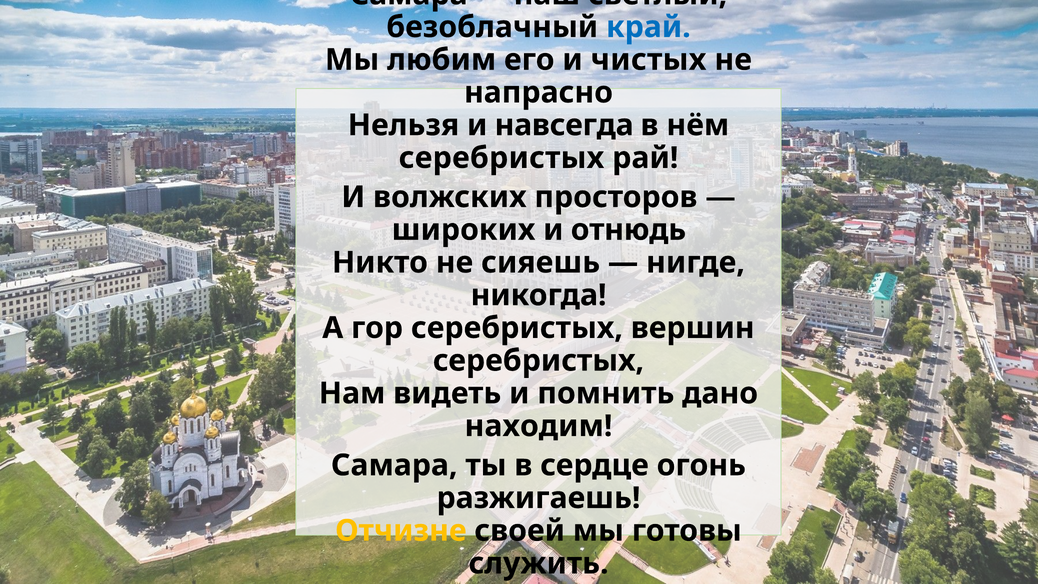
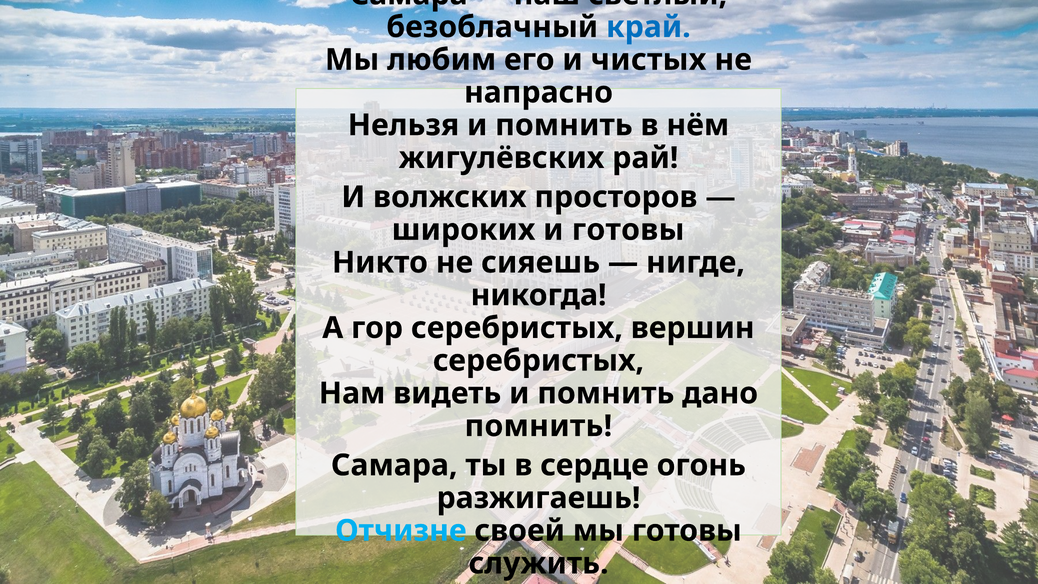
навсегда: навсегда -> помнить (564, 125)
серебристых: серебристых -> жигулёвских (502, 158)
и отнюдь: отнюдь -> готовы (628, 230)
находим: находим -> помнить (538, 426)
Отчизне colour: yellow -> light blue (401, 531)
